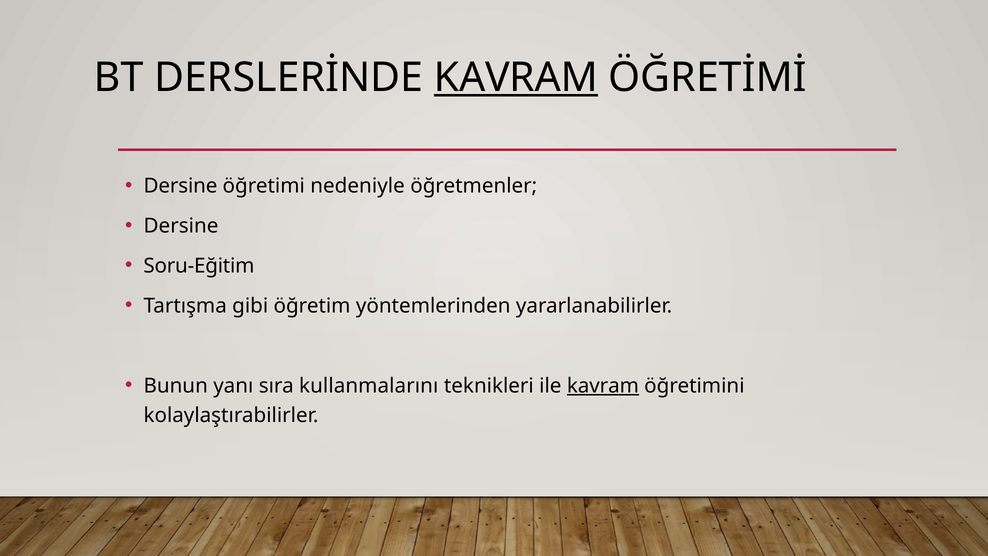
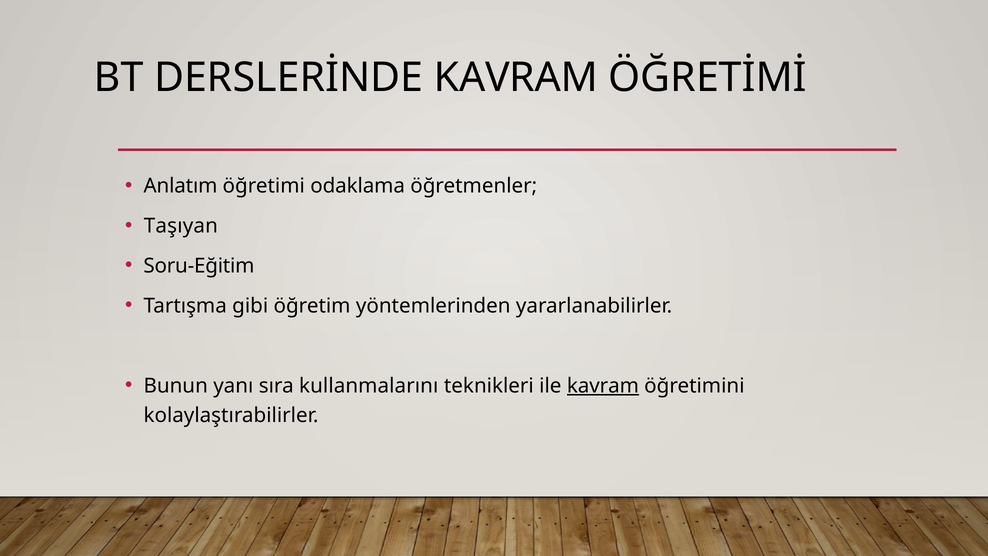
KAVRAM underline: present -> none (516, 78)
Dersine: Dersine -> Anlatım (180, 186)
nedeniyle: nedeniyle -> odaklama (358, 186)
Dersine: Dersine -> Taşıyan (181, 226)
